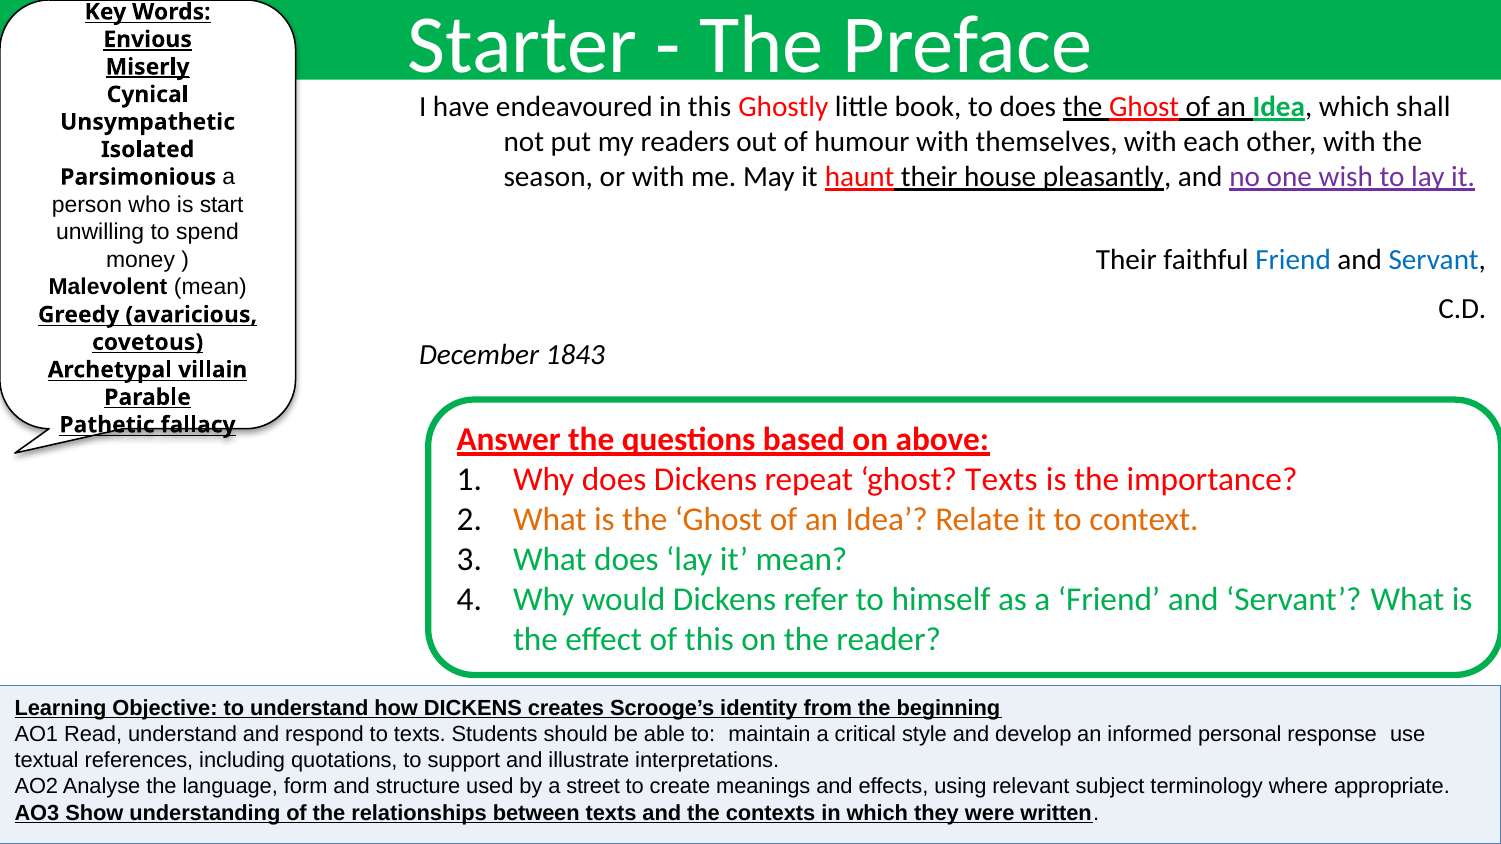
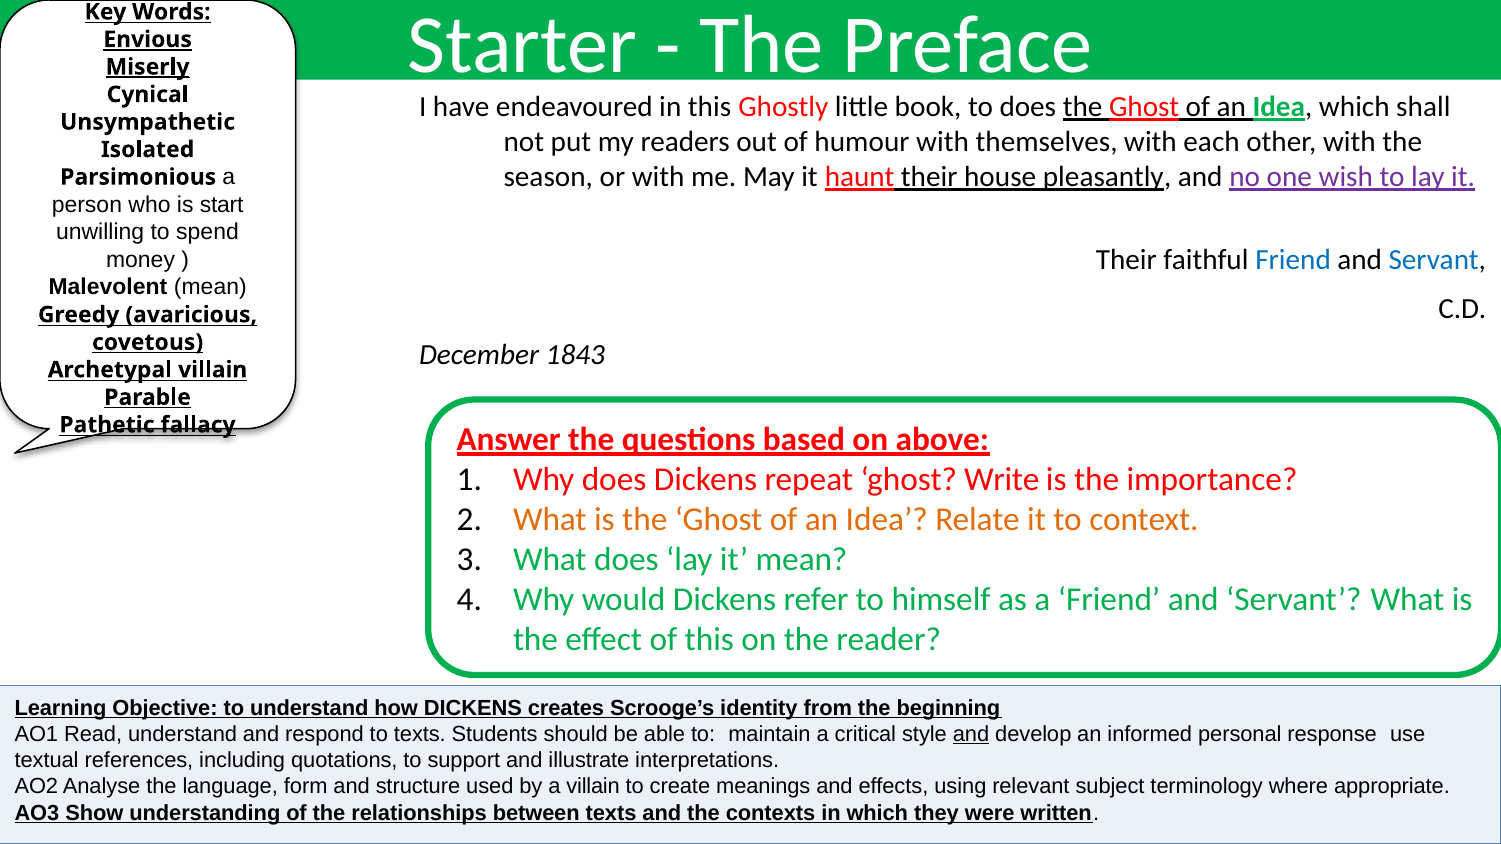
ghost Texts: Texts -> Write (1002, 480)
and underline: none -> present (971, 735)
a street: street -> villain (593, 787)
